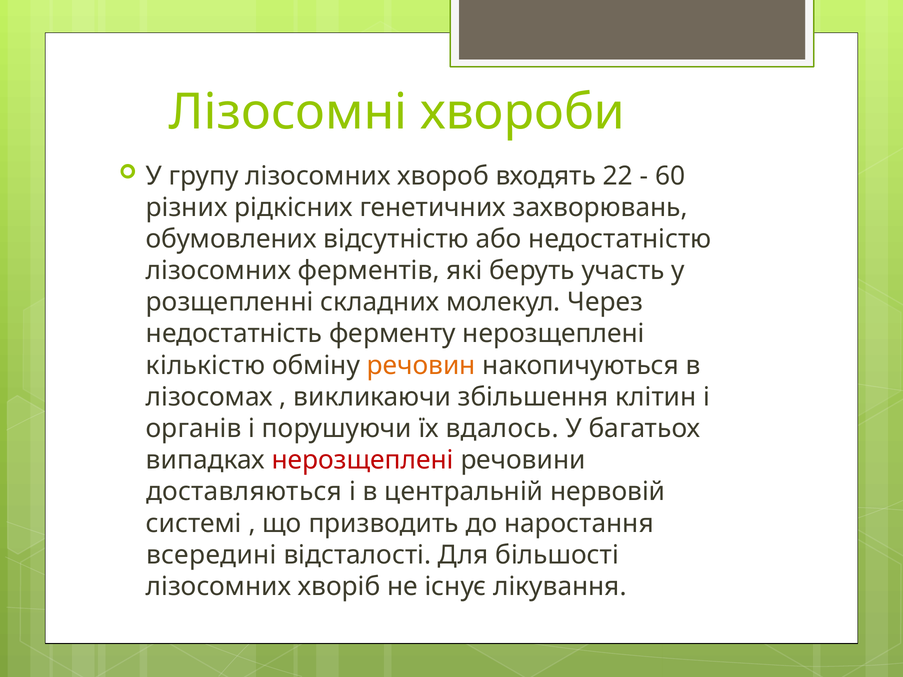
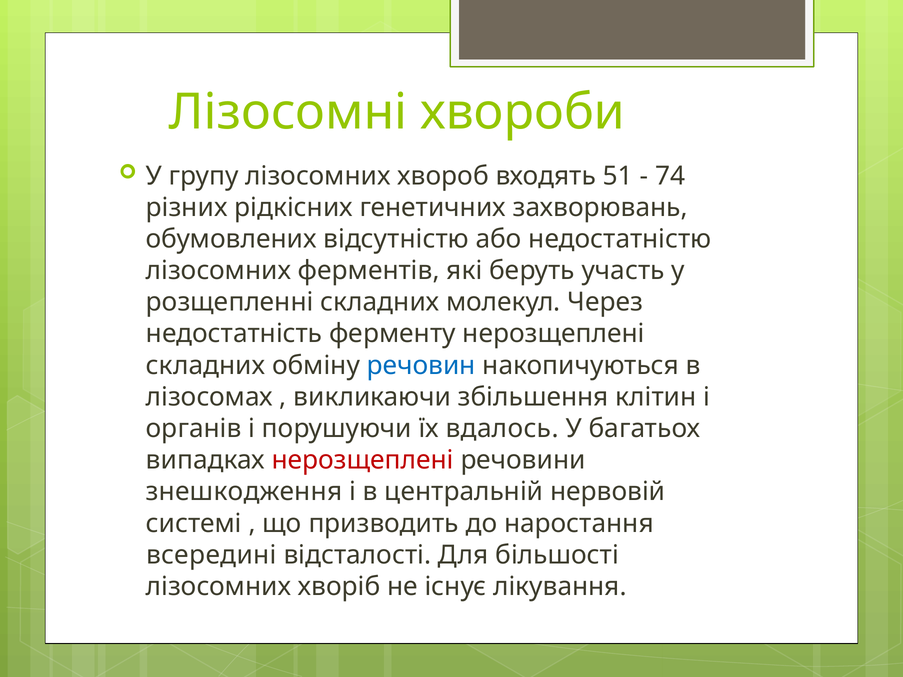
22: 22 -> 51 (618, 176)
60: 60 -> 74 (670, 176)
кількістю: кількістю -> складних (206, 366)
речовин colour: orange -> blue (421, 366)
доставляються: доставляються -> знешкодження (244, 492)
